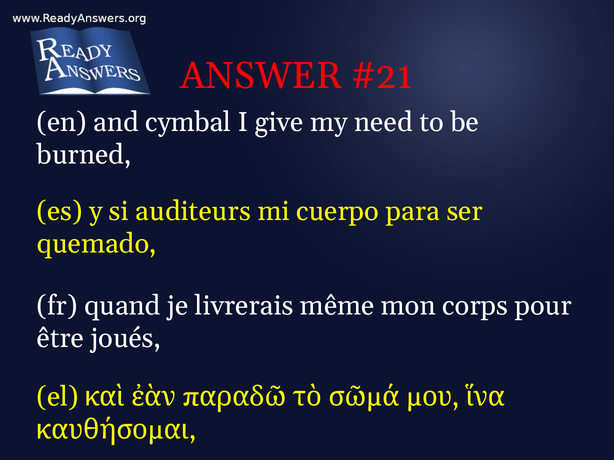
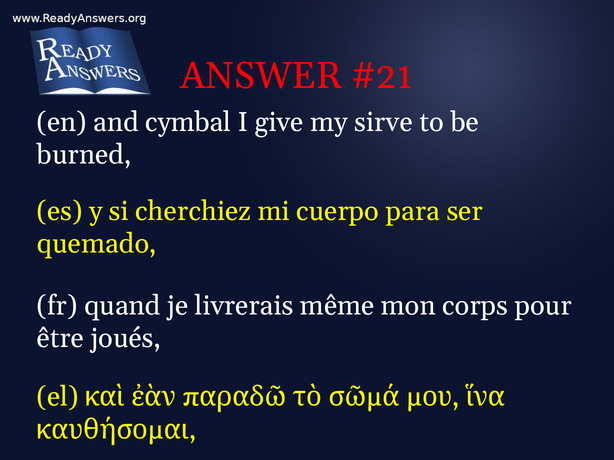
need: need -> sirve (383, 122)
auditeurs: auditeurs -> cherchiez (193, 211)
